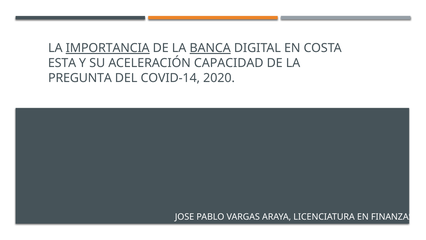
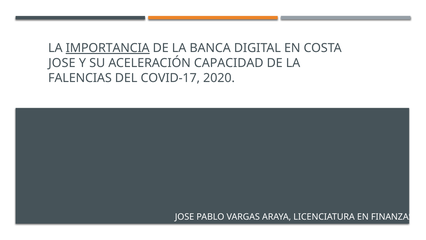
BANCA underline: present -> none (210, 48)
ESTA: ESTA -> JOSE (62, 63)
PREGUNTA: PREGUNTA -> FALENCIAS (80, 78)
COVID-14: COVID-14 -> COVID-17 (170, 78)
